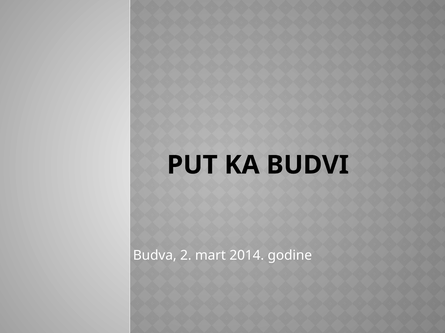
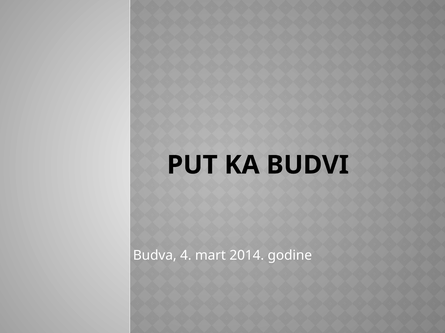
2: 2 -> 4 (186, 256)
